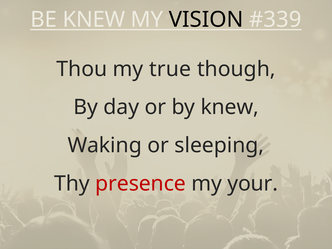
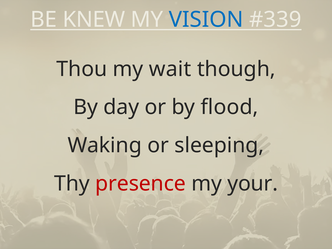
VISION colour: black -> blue (206, 20)
true: true -> wait (170, 69)
by knew: knew -> flood (229, 107)
